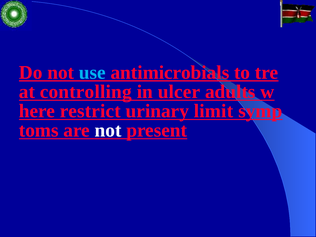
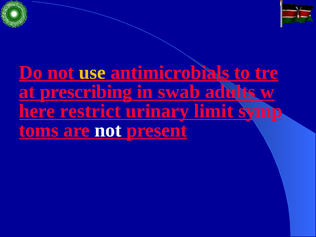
use colour: light blue -> yellow (92, 72)
controlling: controlling -> prescribing (86, 92)
ulcer: ulcer -> swab (179, 92)
